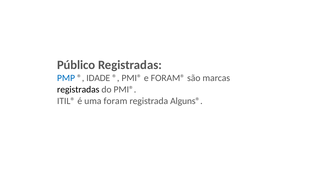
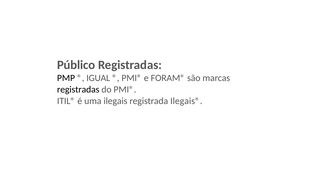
PMP colour: blue -> black (66, 78)
IDADE: IDADE -> IGUAL (98, 78)
foram: foram -> ilegais (115, 101)
Alguns®: Alguns® -> Ilegais® (186, 101)
